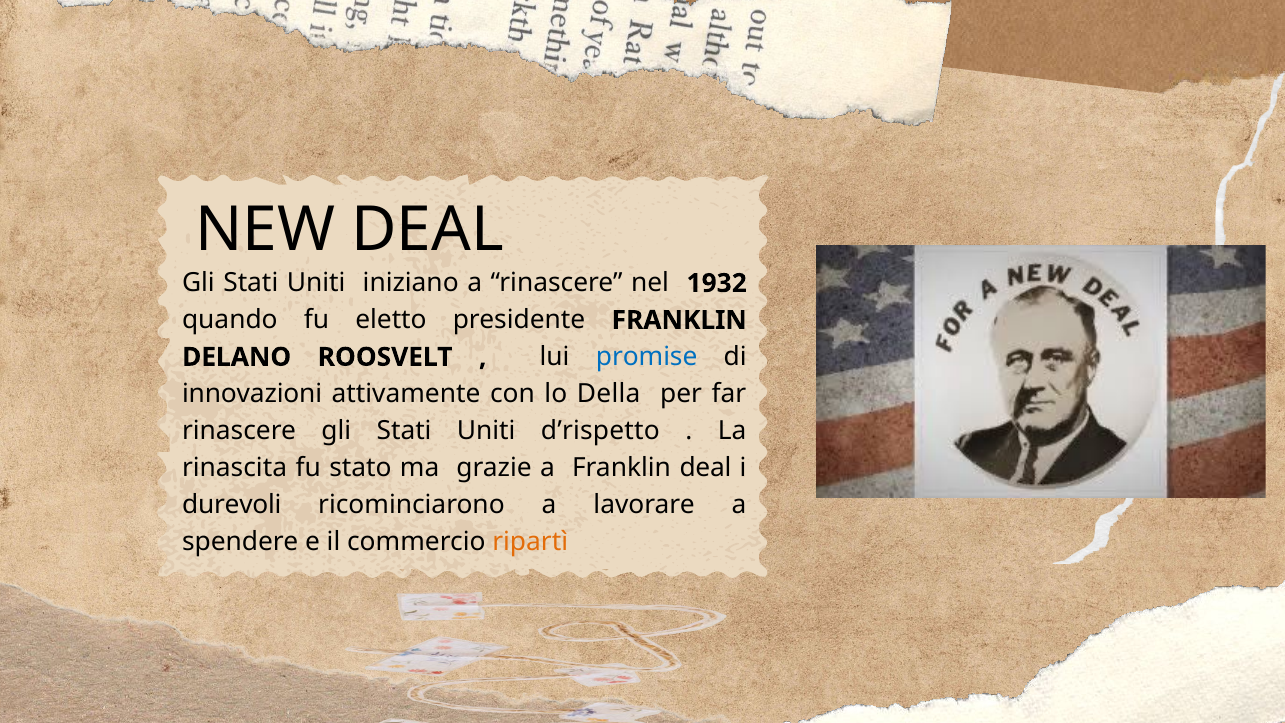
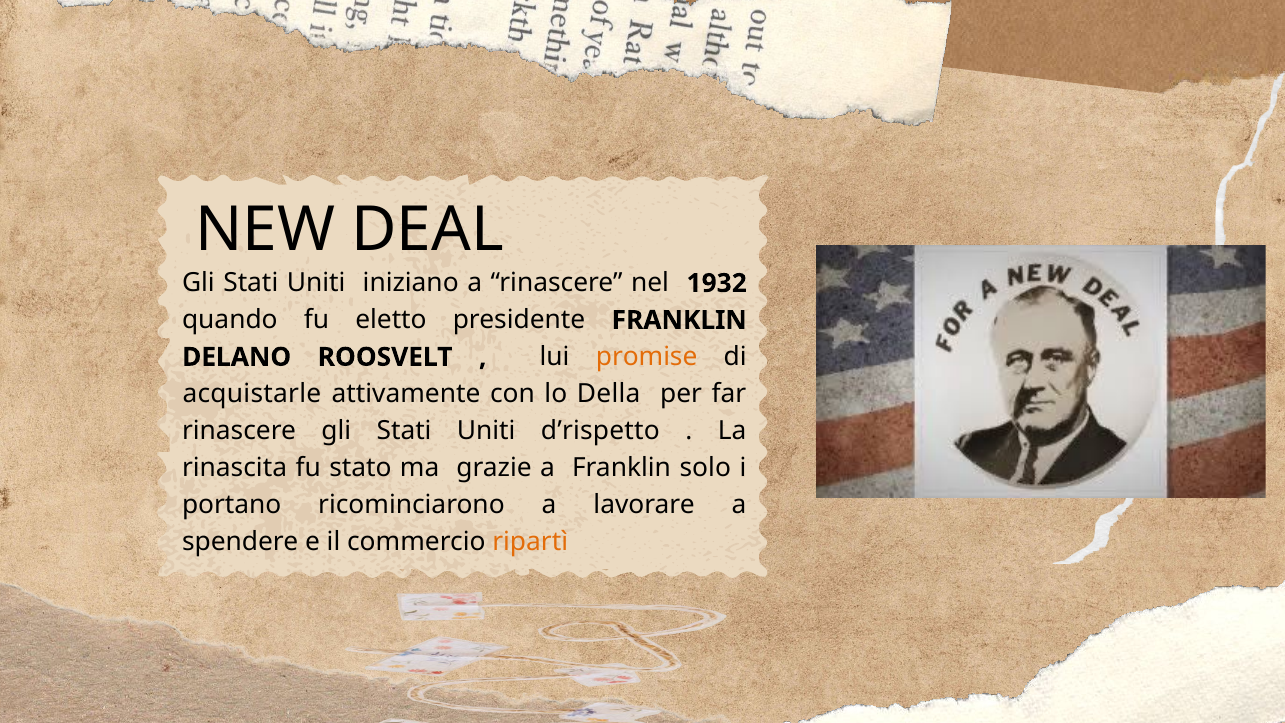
promise colour: blue -> orange (647, 357)
innovazioni: innovazioni -> acquistarle (252, 394)
Franklin deal: deal -> solo (705, 468)
durevoli: durevoli -> portano (232, 505)
